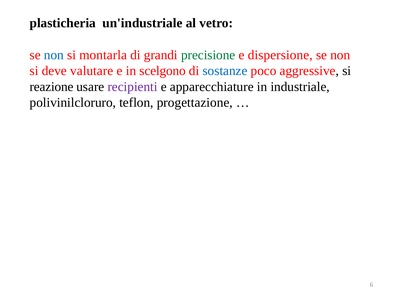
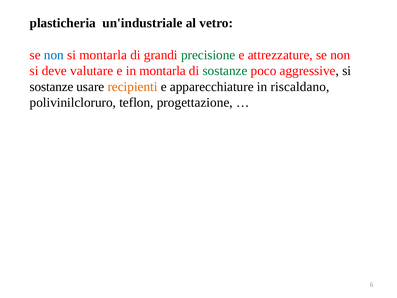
dispersione: dispersione -> attrezzature (280, 55)
in scelgono: scelgono -> montarla (163, 71)
sostanze colour: blue -> green (225, 71)
reazione: reazione -> sostanze (51, 87)
recipienti colour: purple -> orange (133, 87)
industriale: industriale -> riscaldano (300, 87)
